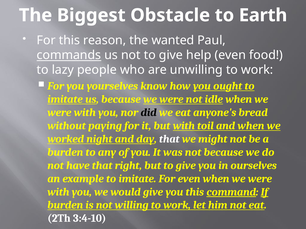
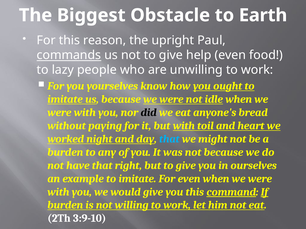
wanted: wanted -> upright (173, 40)
and when: when -> heart (251, 126)
that colour: white -> light blue (169, 139)
3:4-10: 3:4-10 -> 3:9-10 (90, 219)
